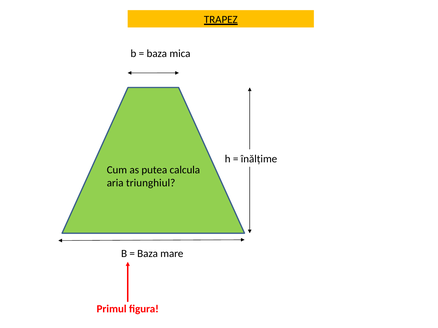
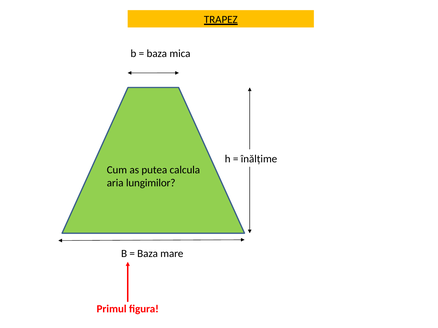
triunghiul: triunghiul -> lungimilor (151, 183)
